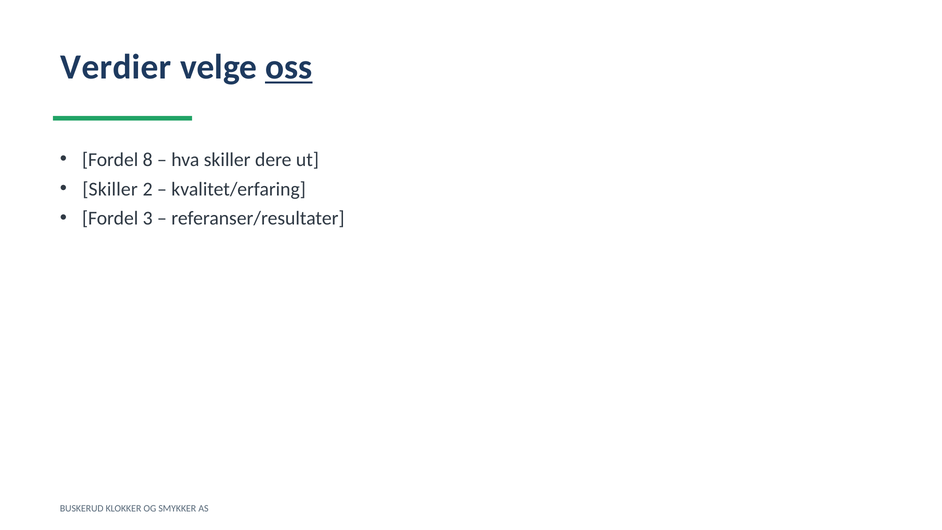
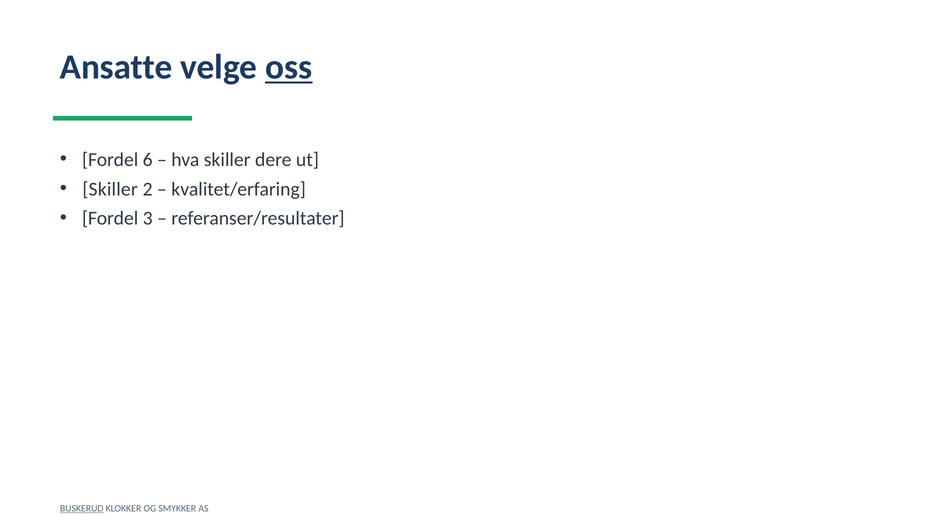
Verdier: Verdier -> Ansatte (116, 67)
8: 8 -> 6 (148, 160)
BUSKERUD underline: none -> present (82, 508)
